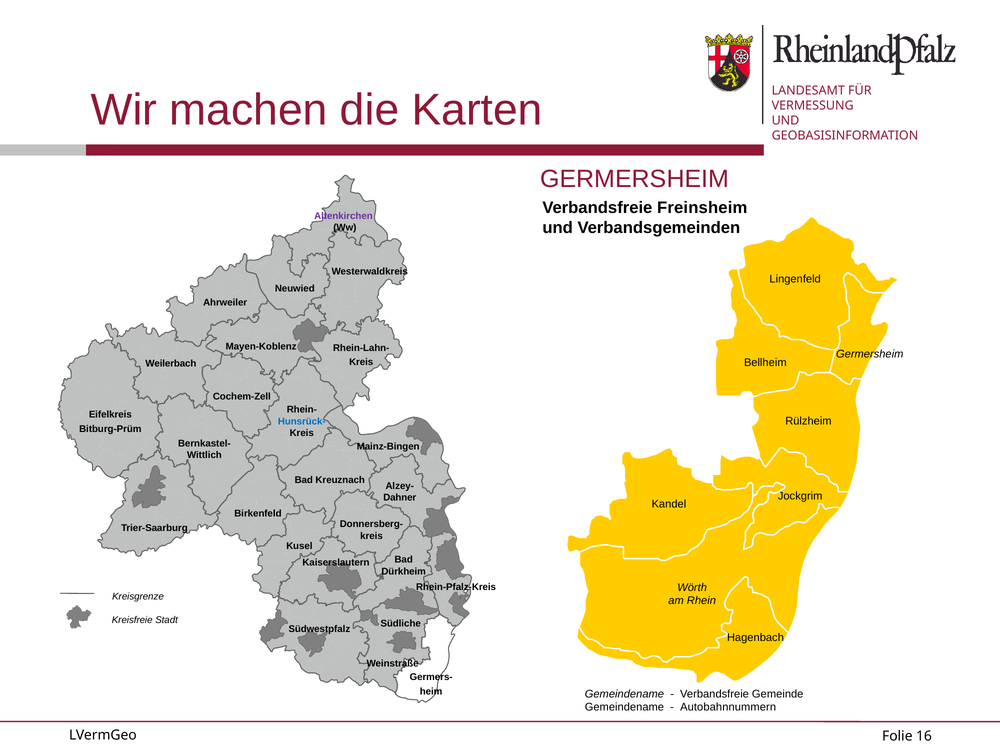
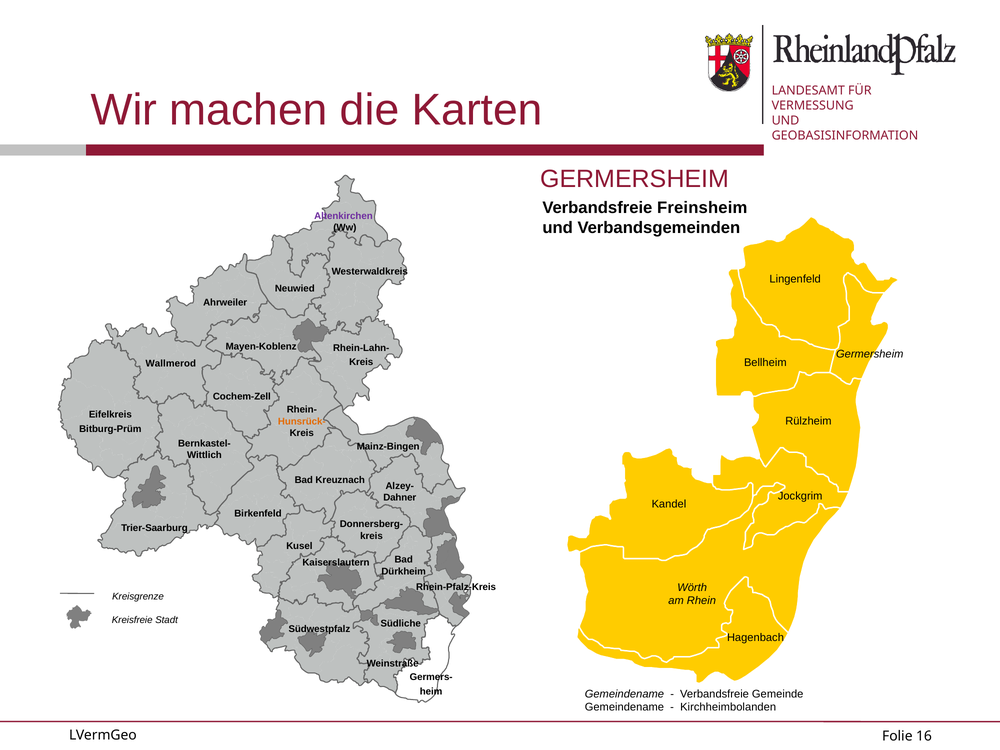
Weilerbach: Weilerbach -> Wallmerod (171, 363)
Hunsrück- colour: blue -> orange (302, 421)
Autobahnnummern: Autobahnnummern -> Kirchheimbolanden (728, 707)
